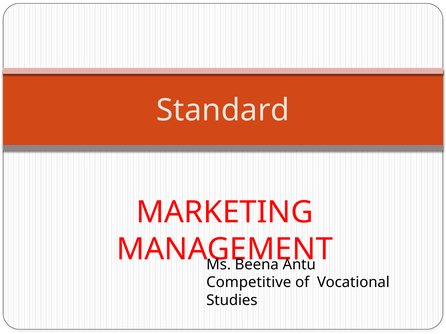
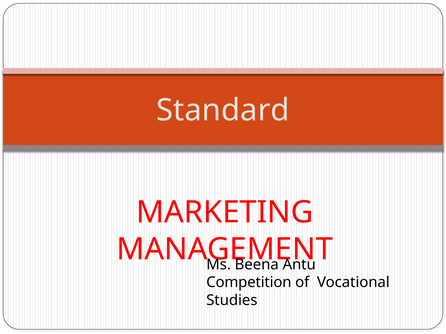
Competitive: Competitive -> Competition (249, 283)
